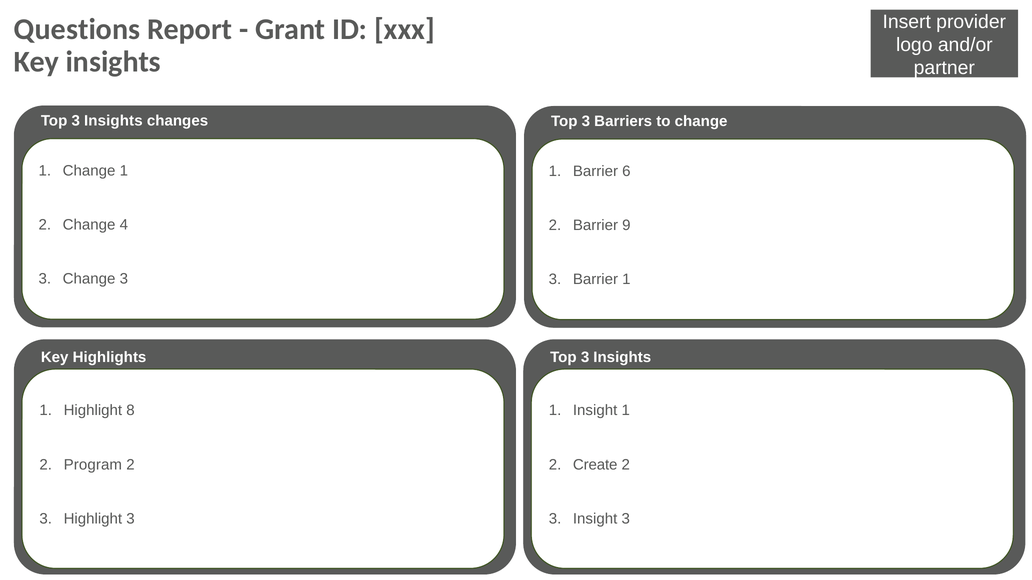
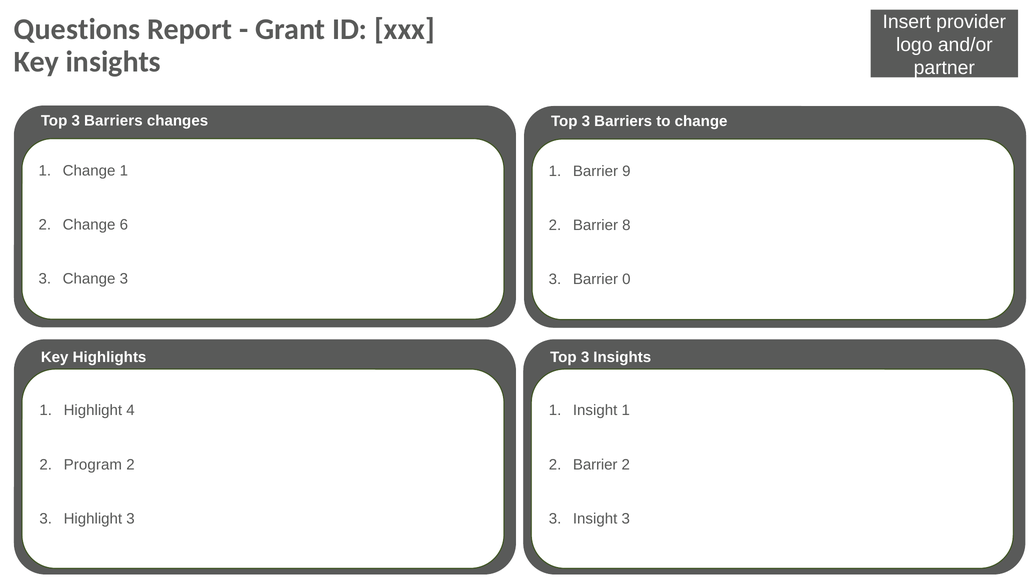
Insights: Insights -> Barriers (113, 121)
6: 6 -> 9 (626, 171)
4: 4 -> 6 (124, 225)
9: 9 -> 8 (626, 225)
Barrier 1: 1 -> 0 (626, 280)
8: 8 -> 4 (131, 411)
Create: Create -> Barrier (595, 465)
